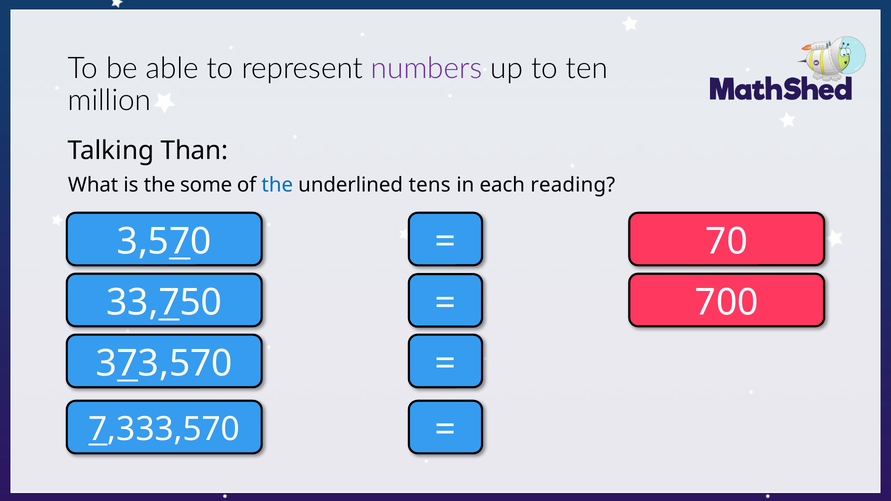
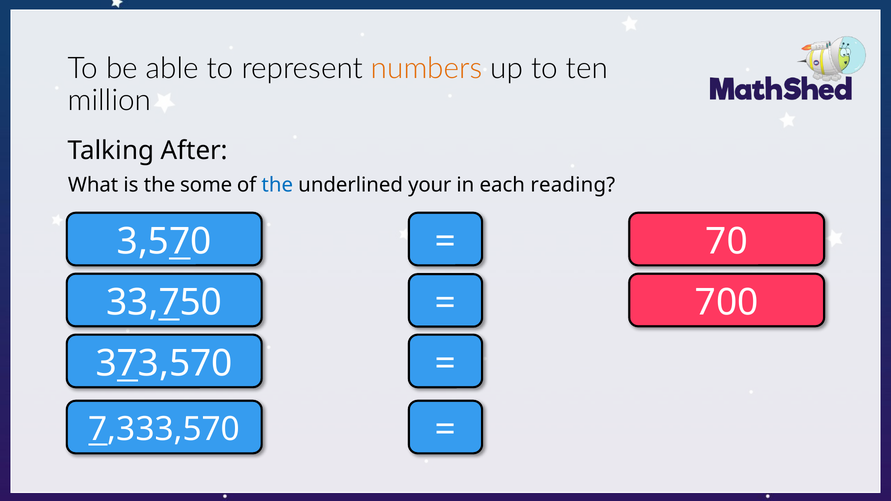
numbers colour: purple -> orange (427, 68)
Than: Than -> After (194, 151)
tens: tens -> your (430, 185)
